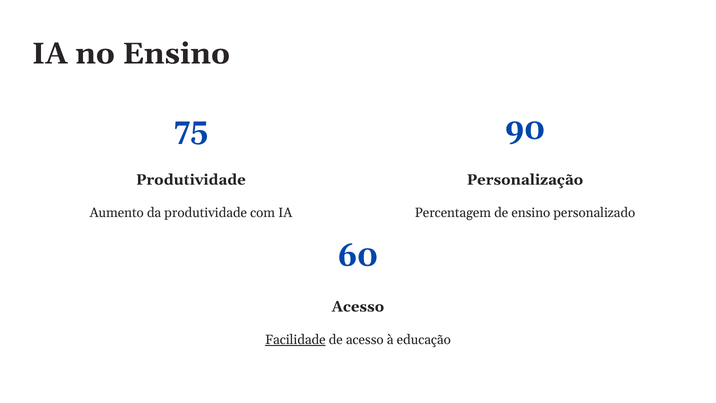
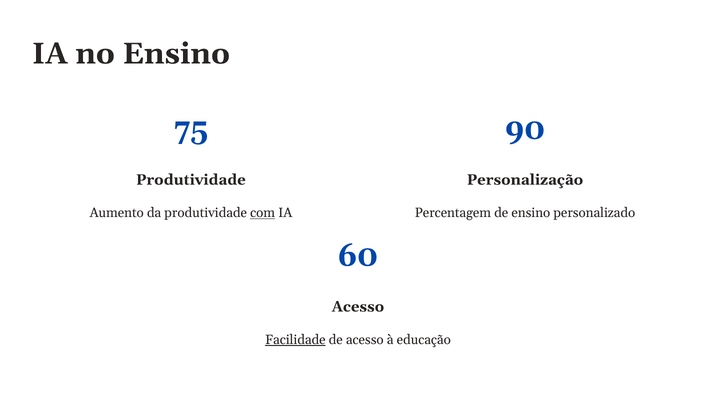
com underline: none -> present (263, 213)
